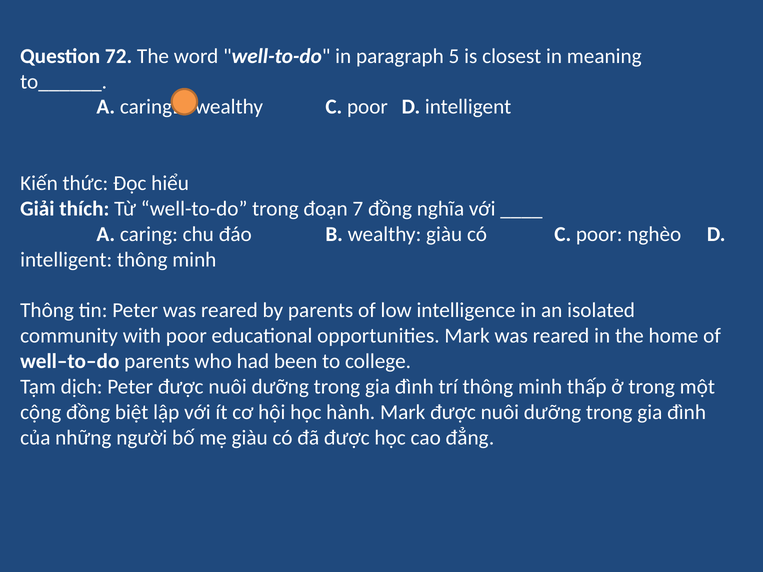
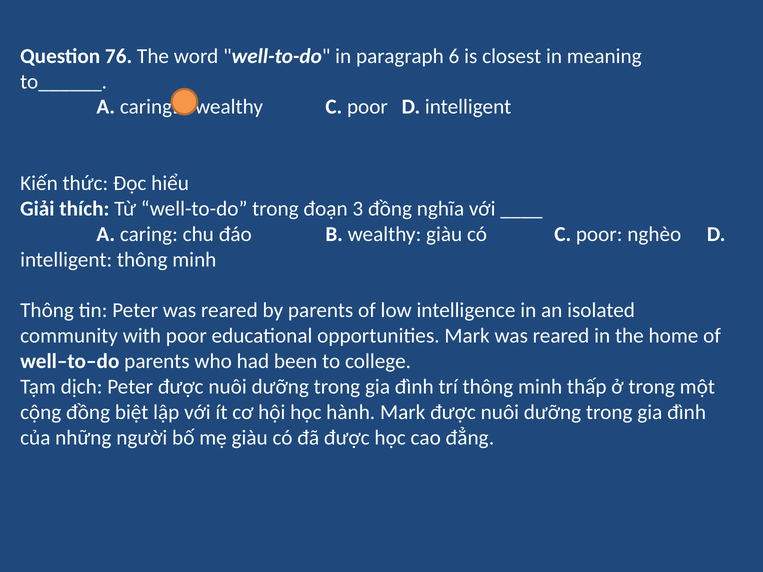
72: 72 -> 76 (119, 56)
5: 5 -> 6 (454, 56)
7: 7 -> 3 (358, 209)
